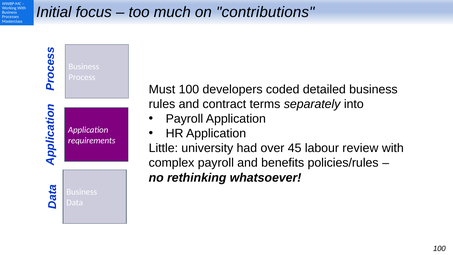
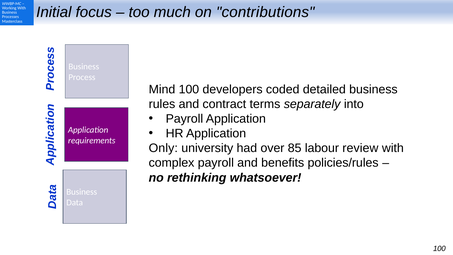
Must: Must -> Mind (162, 89)
Little: Little -> Only (163, 148)
45: 45 -> 85 (295, 148)
